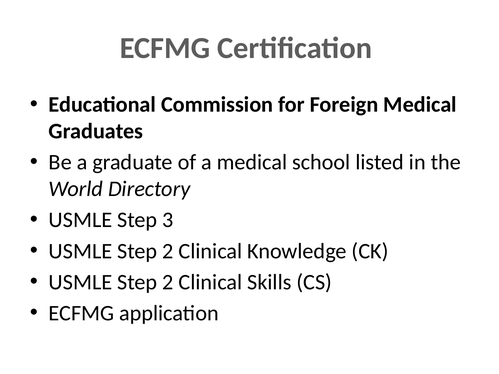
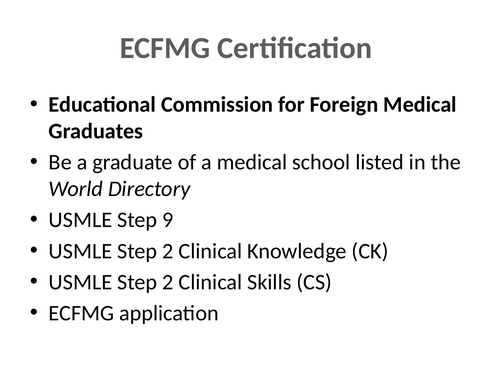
3: 3 -> 9 (168, 220)
